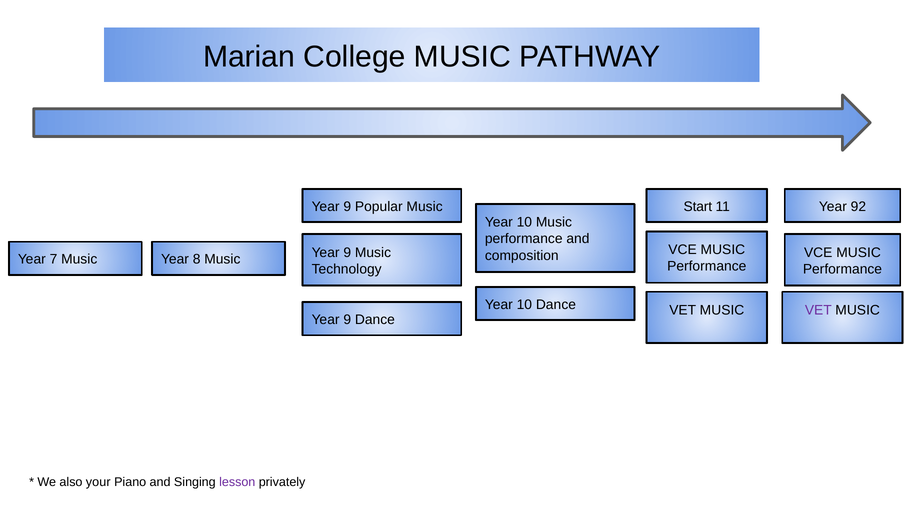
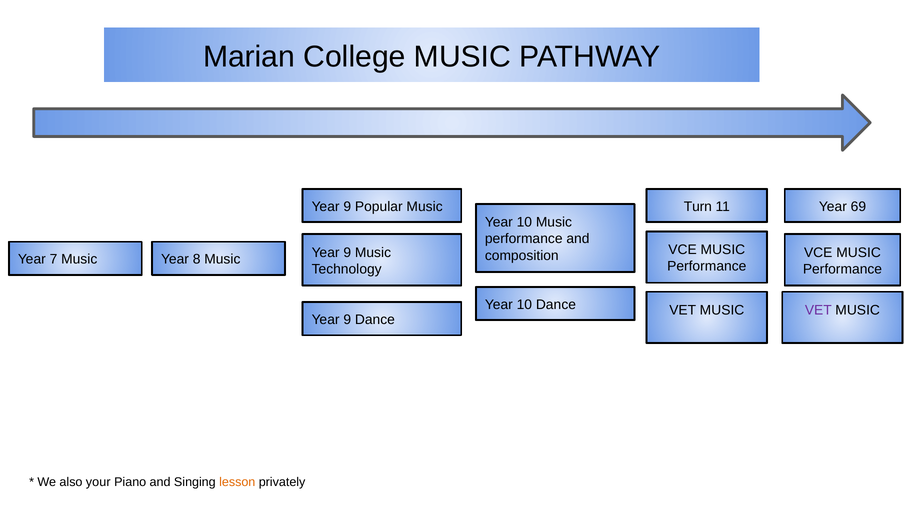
Start: Start -> Turn (698, 206)
92: 92 -> 69 (858, 206)
lesson colour: purple -> orange (237, 482)
